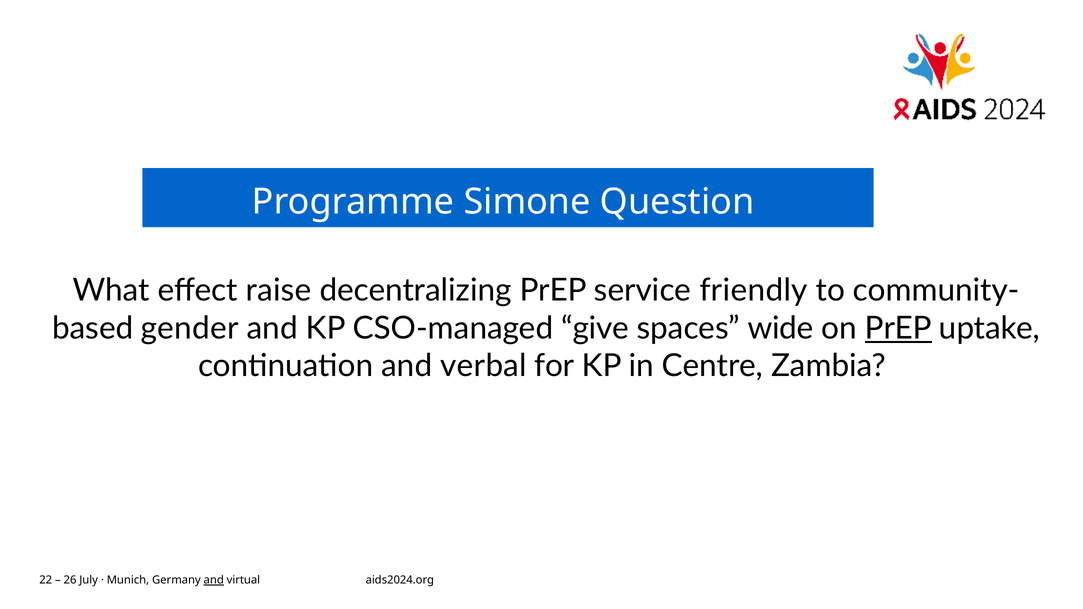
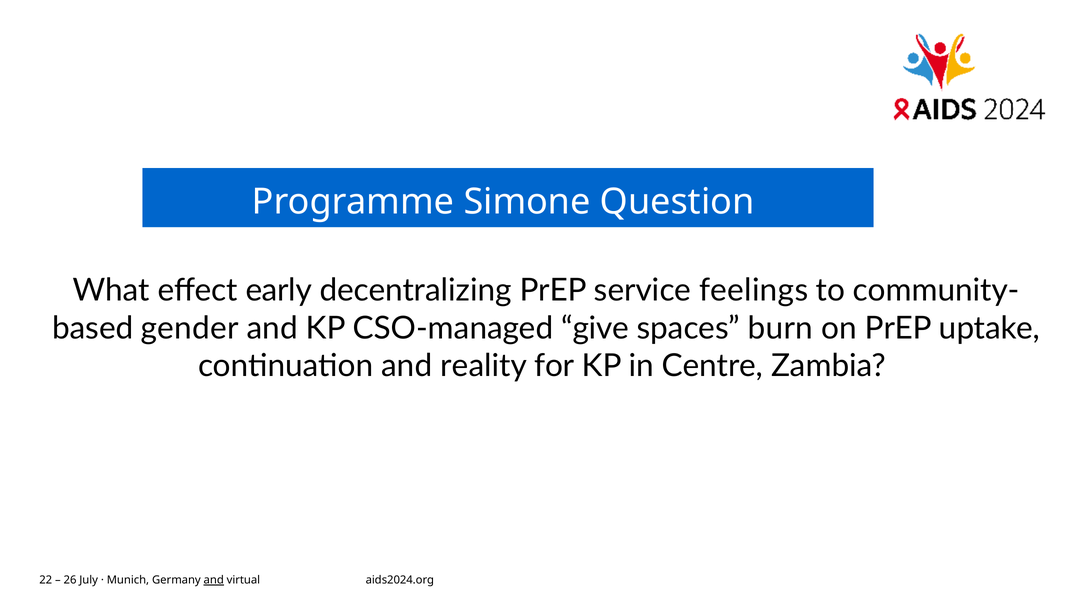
raise: raise -> early (279, 291)
friendly: friendly -> feelings (754, 291)
wide: wide -> burn (780, 328)
PrEP underline: present -> none (898, 328)
verbal: verbal -> reality (484, 366)
